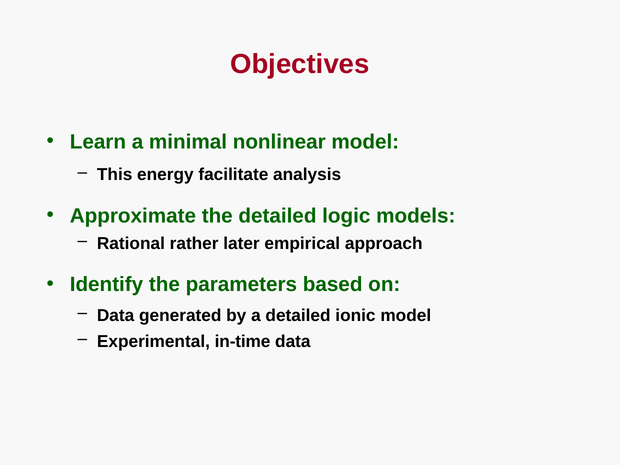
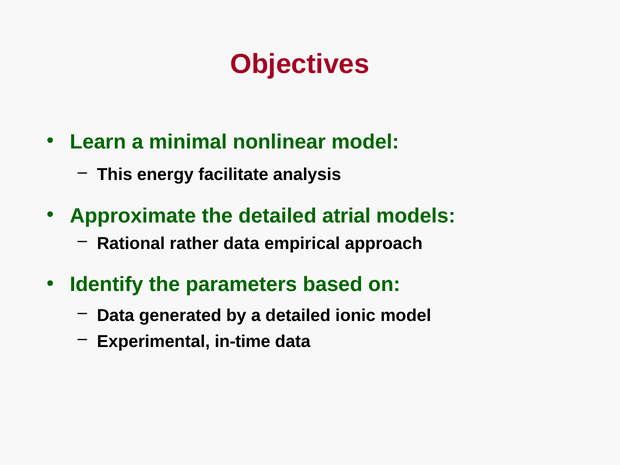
logic: logic -> atrial (346, 216)
rather later: later -> data (241, 243)
